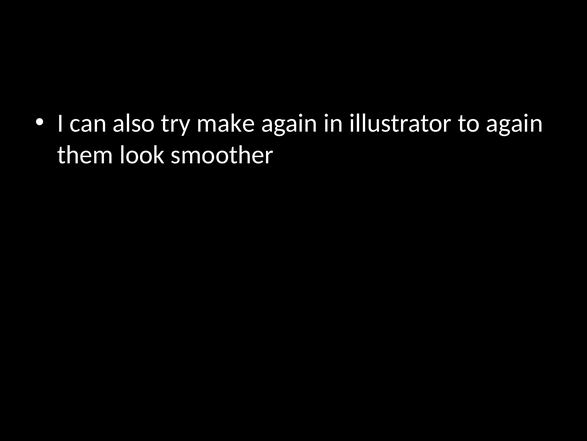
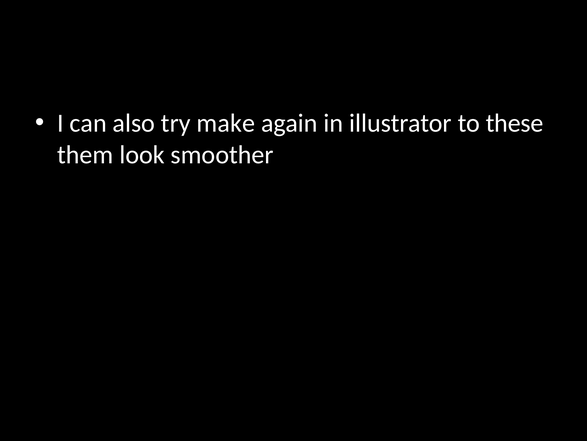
to again: again -> these (515, 123)
